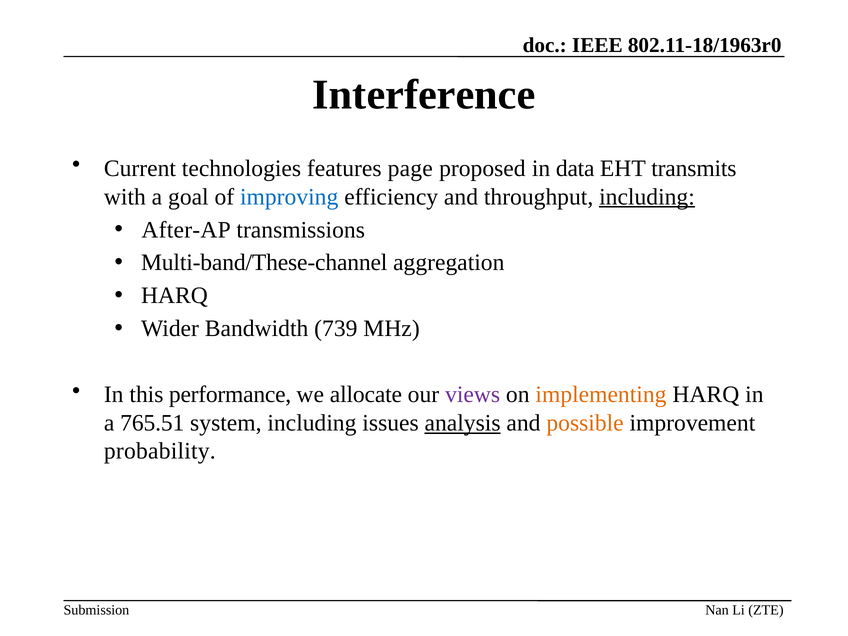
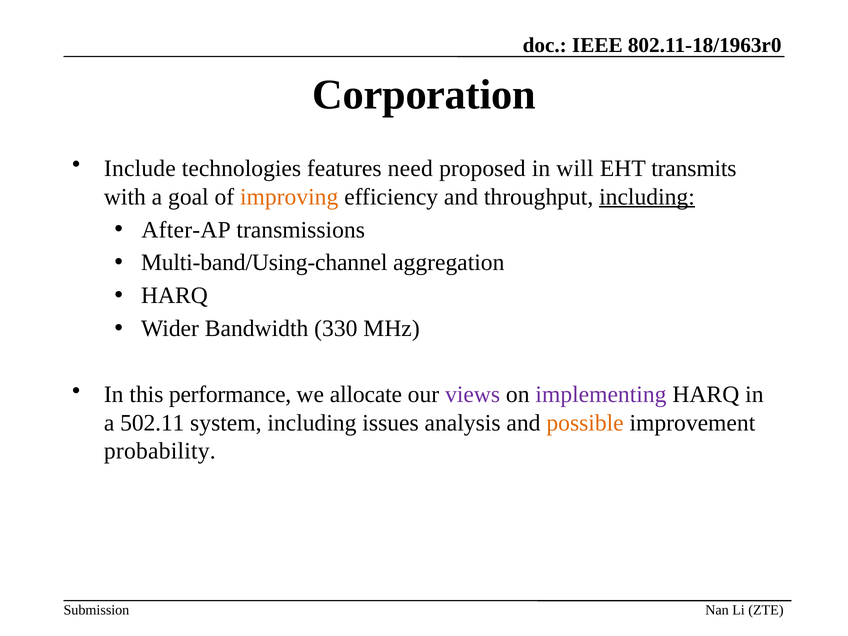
Interference: Interference -> Corporation (424, 95)
Current: Current -> Include (140, 168)
page: page -> need (410, 168)
data: data -> will (575, 168)
improving colour: blue -> orange (289, 197)
Multi-band/These-channel: Multi-band/These-channel -> Multi-band/Using-channel (264, 263)
739: 739 -> 330 (336, 329)
implementing colour: orange -> purple (601, 395)
765.51: 765.51 -> 502.11 (152, 423)
analysis underline: present -> none (463, 423)
